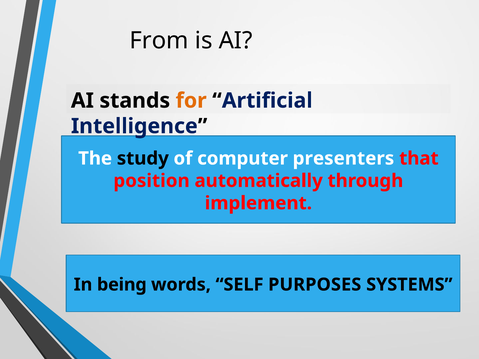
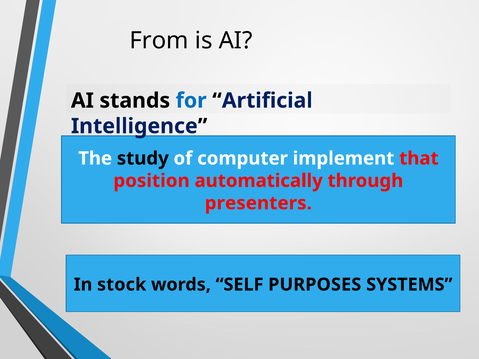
for colour: orange -> blue (191, 101)
presenters: presenters -> implement (343, 159)
implement: implement -> presenters (258, 203)
being: being -> stock (122, 285)
